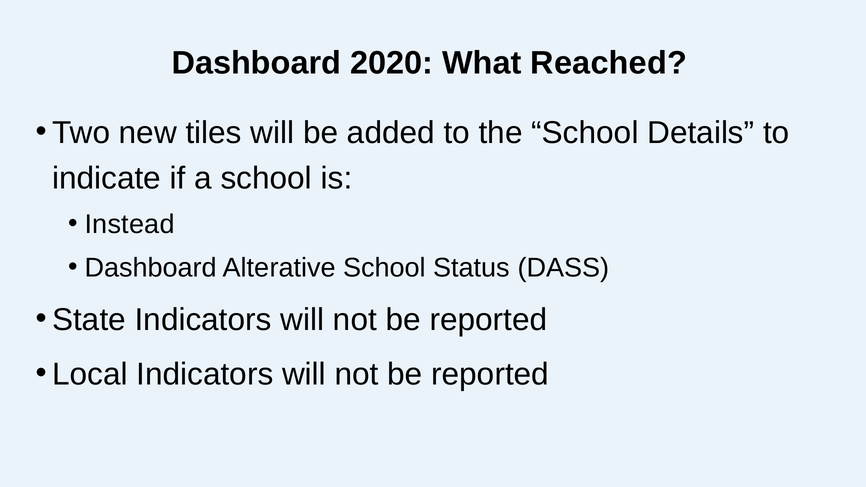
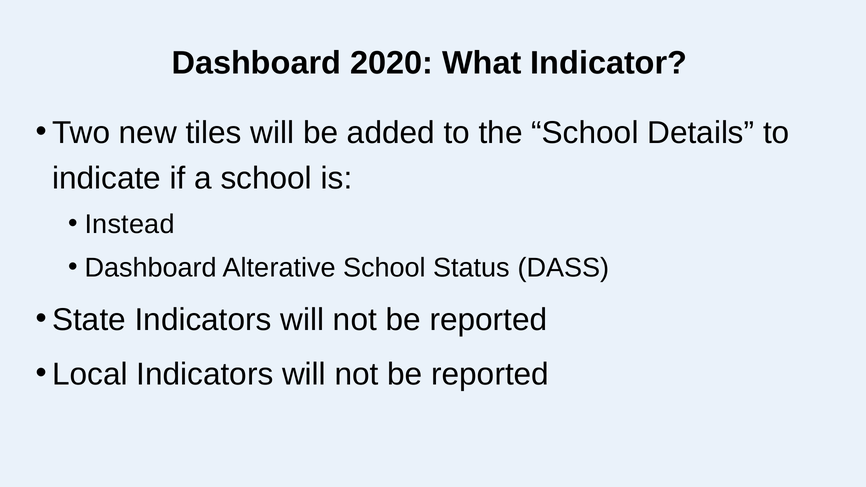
Reached: Reached -> Indicator (609, 63)
